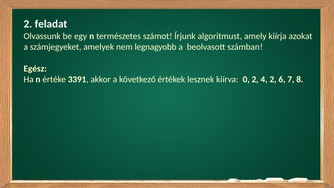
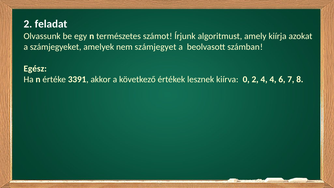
legnagyobb: legnagyobb -> számjegyet (155, 47)
4 2: 2 -> 4 (273, 79)
